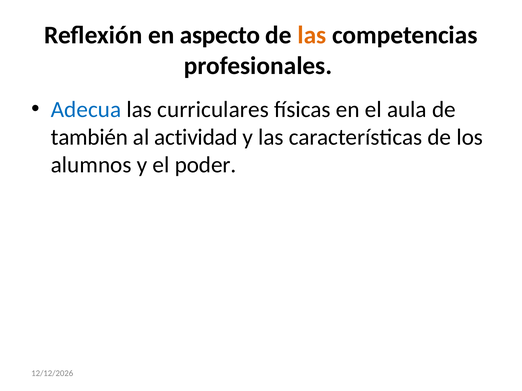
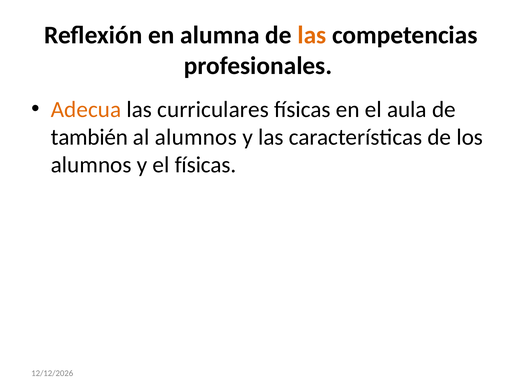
aspecto: aspecto -> alumna (220, 35)
Adecua colour: blue -> orange (86, 110)
al actividad: actividad -> alumnos (196, 137)
el poder: poder -> físicas (206, 165)
